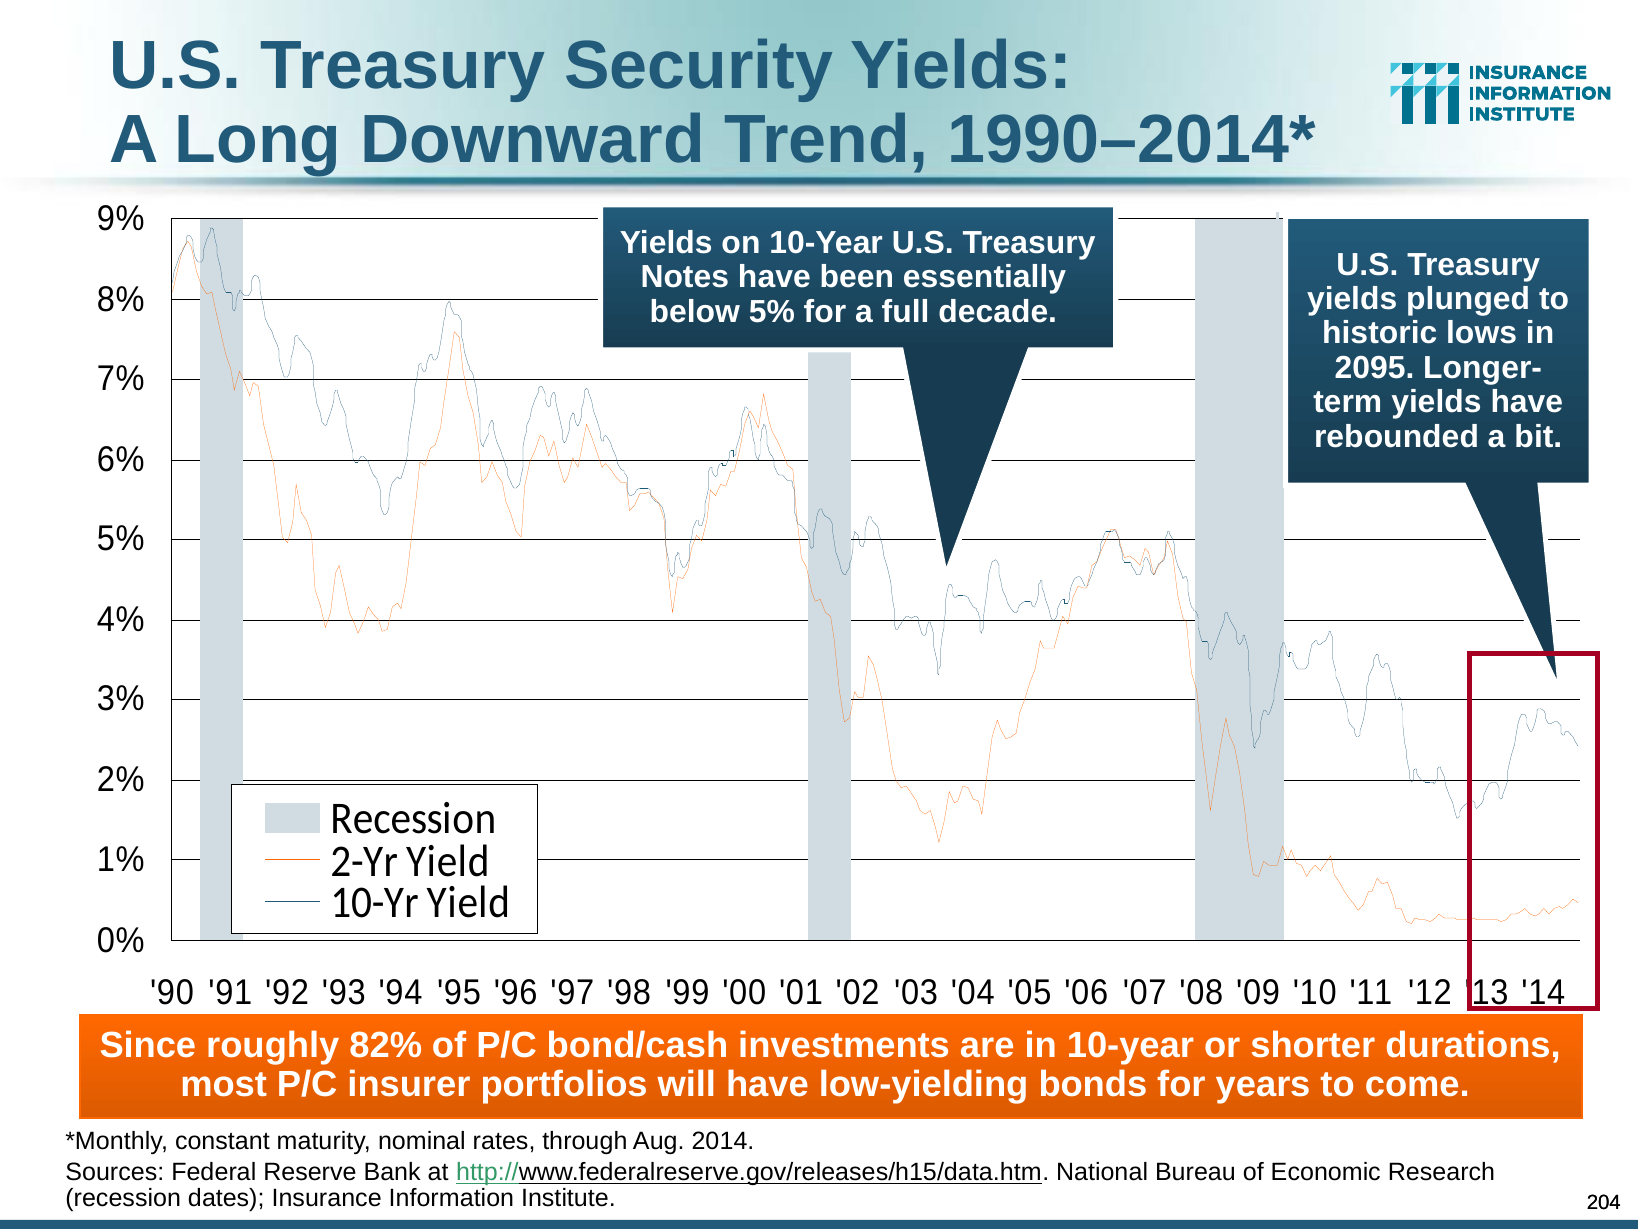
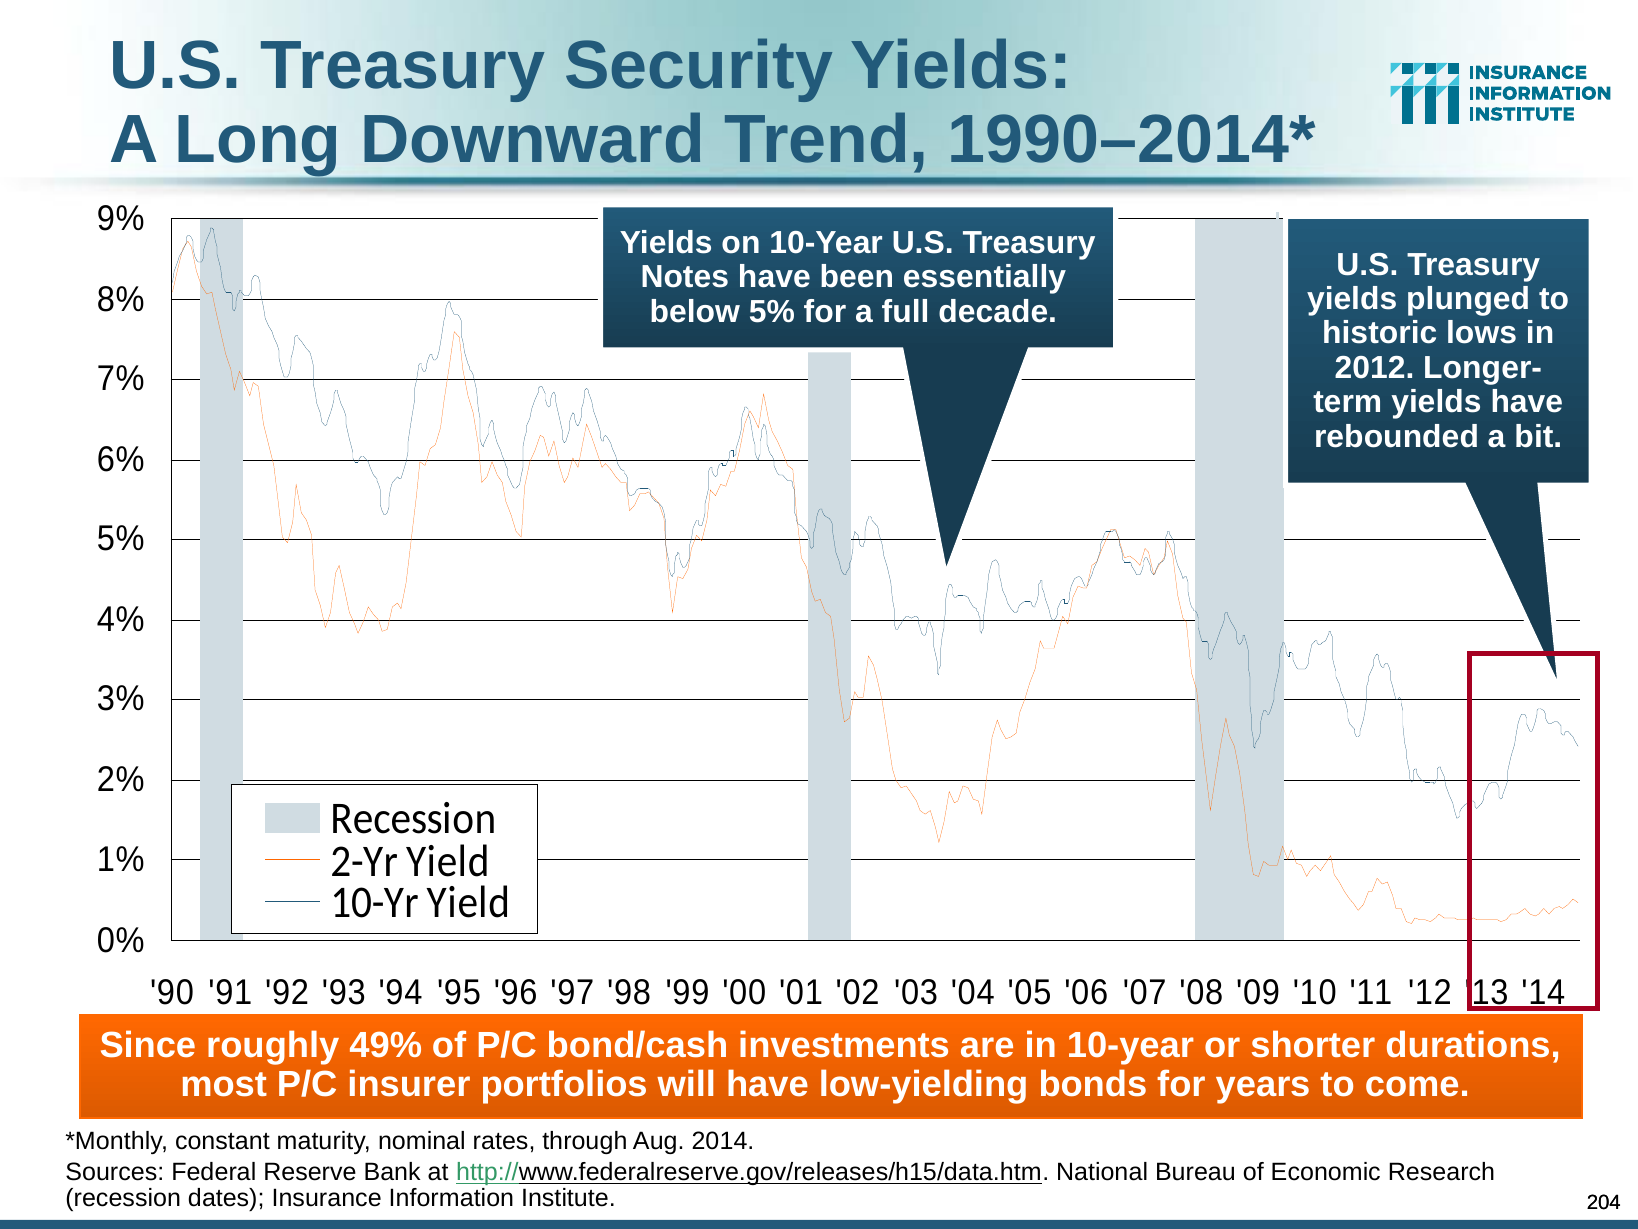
2095: 2095 -> 2012 (1375, 368)
82%: 82% -> 49% (386, 1045)
